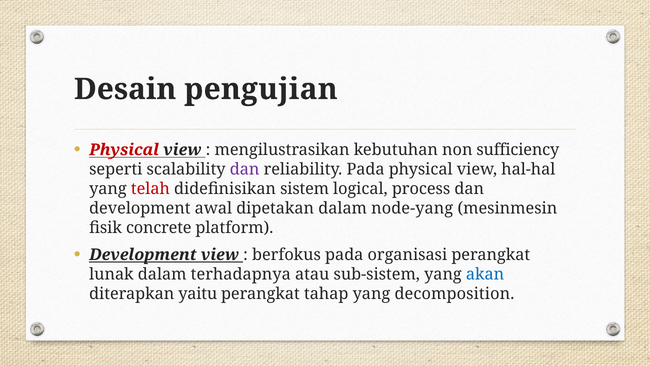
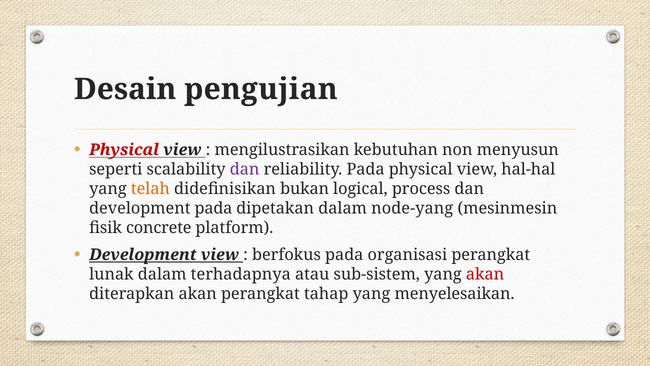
sufficiency: sufficiency -> menyusun (518, 150)
telah colour: red -> orange (150, 189)
sistem: sistem -> bukan (305, 189)
development awal: awal -> pada (213, 208)
akan colour: blue -> red (485, 274)
diterapkan yaitu: yaitu -> akan (198, 293)
decomposition: decomposition -> menyelesaikan (455, 293)
